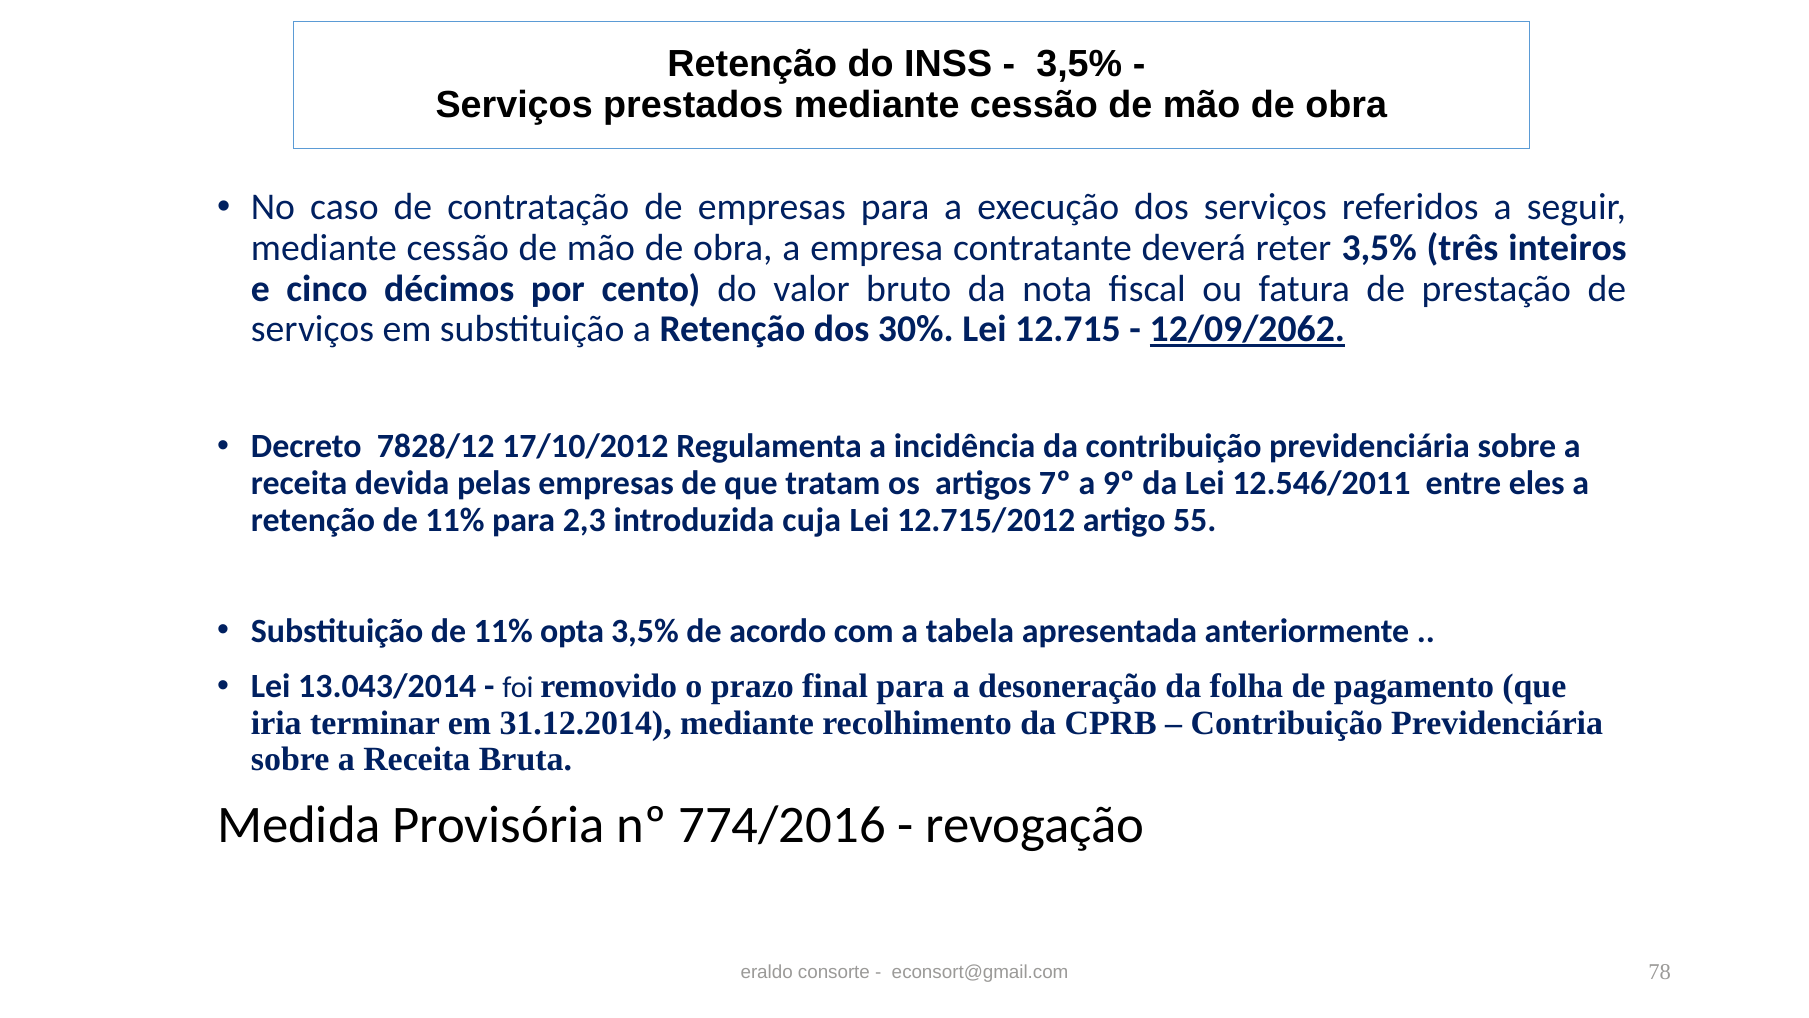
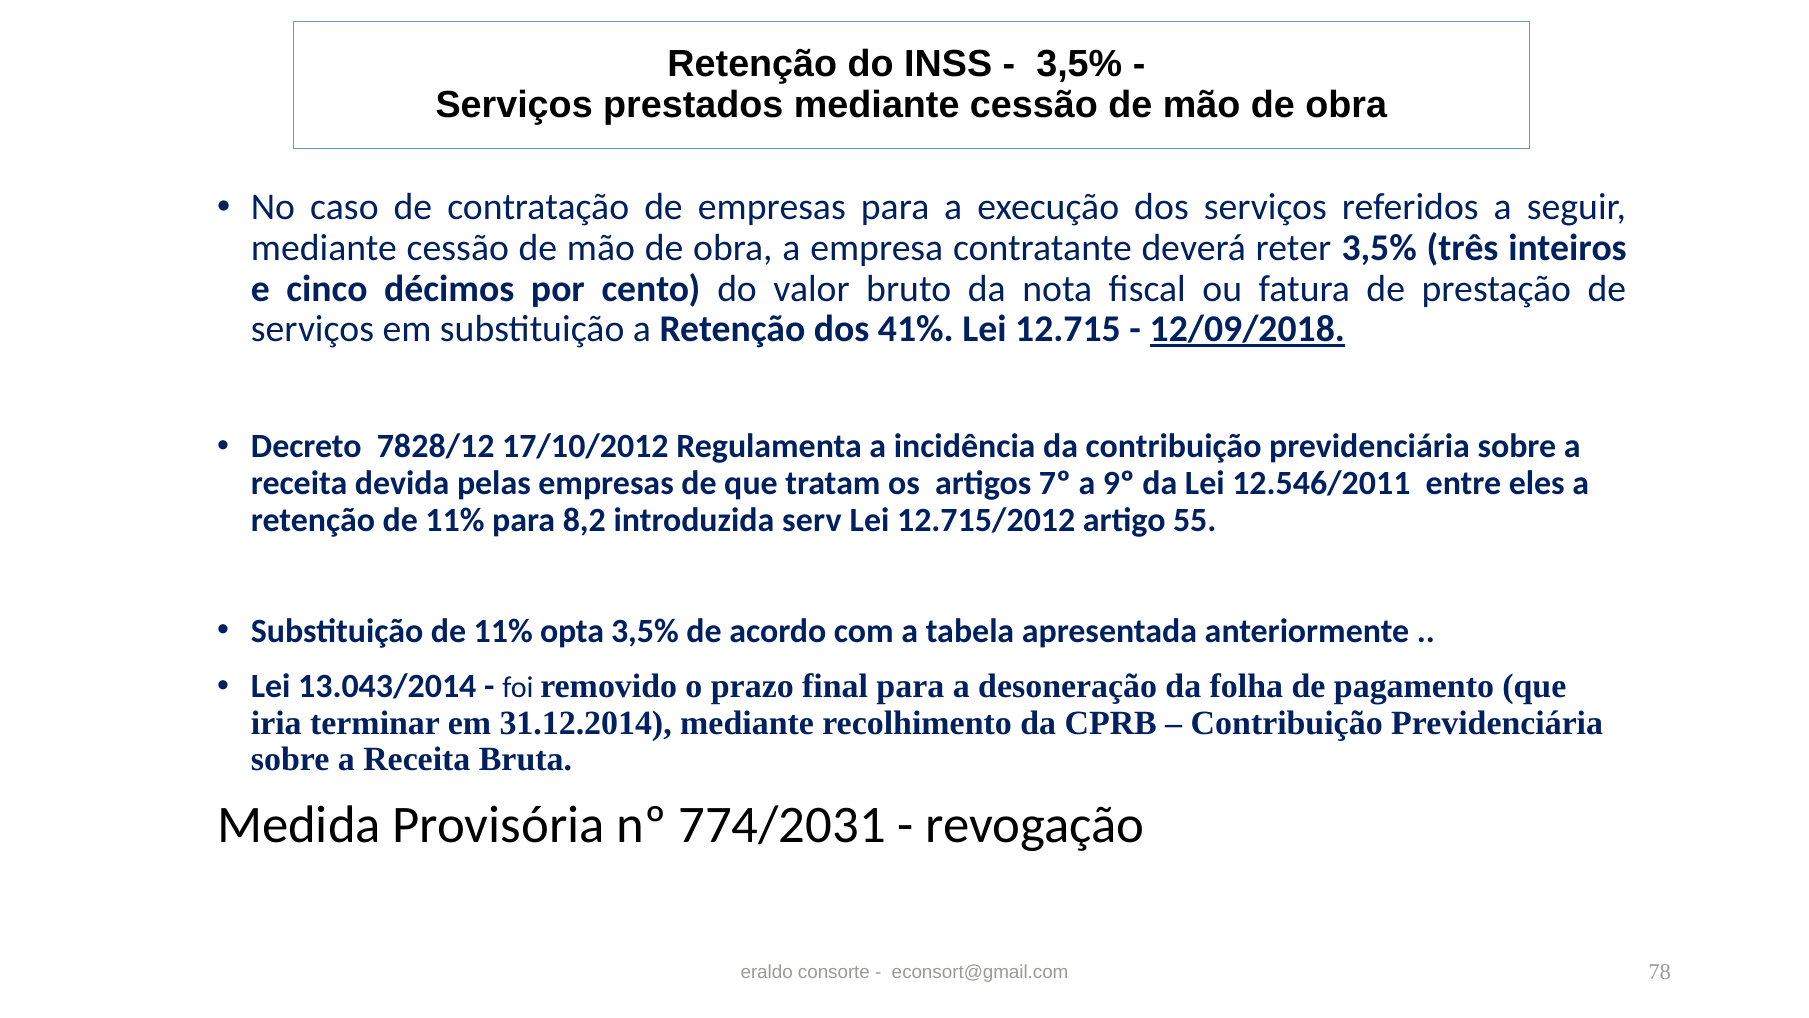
30%: 30% -> 41% (916, 329)
12/09/2062: 12/09/2062 -> 12/09/2018 (1247, 329)
2,3: 2,3 -> 8,2 (584, 520)
cuja: cuja -> serv (812, 520)
774/2016: 774/2016 -> 774/2031 (782, 825)
